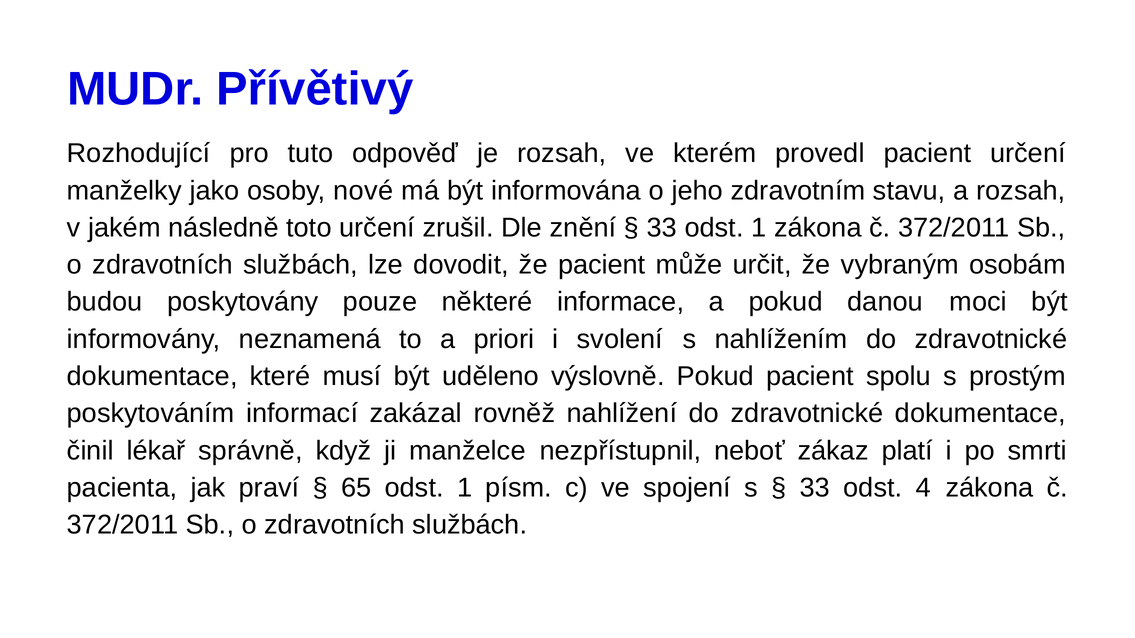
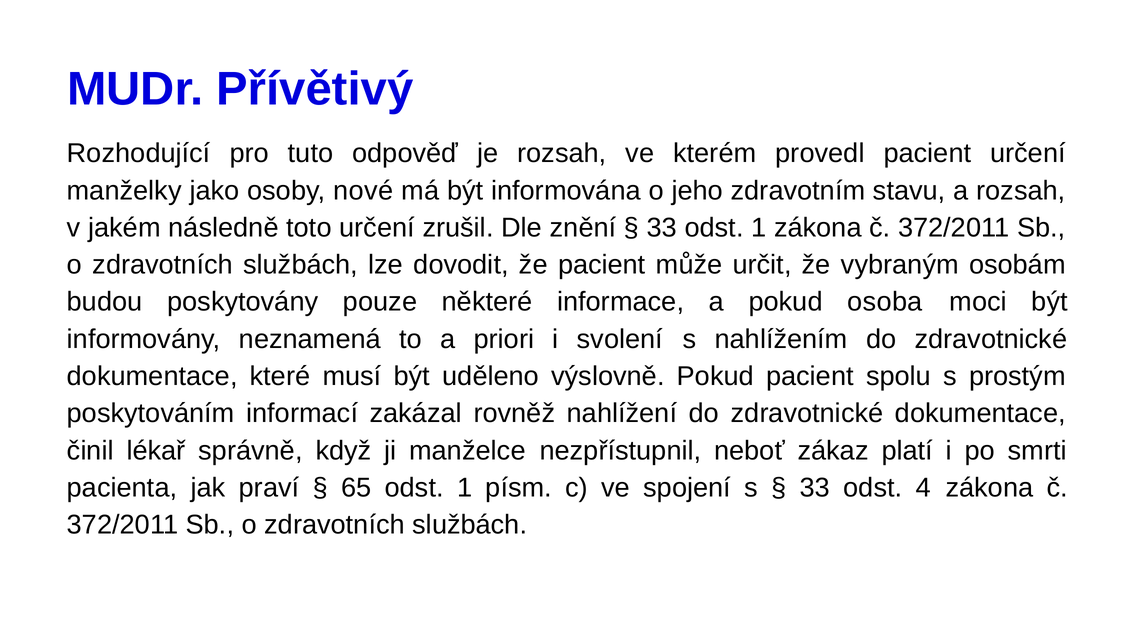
danou: danou -> osoba (885, 302)
